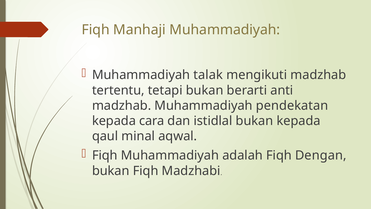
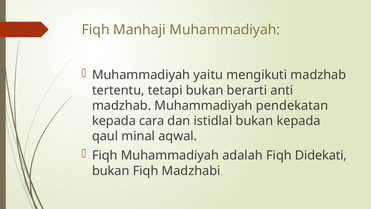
talak: talak -> yaitu (208, 75)
Dengan: Dengan -> Didekati (321, 155)
